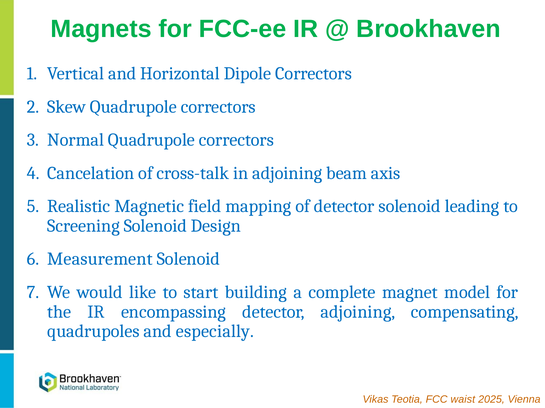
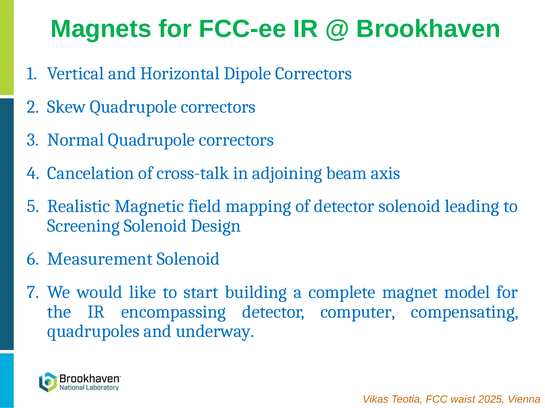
detector adjoining: adjoining -> computer (358, 312)
especially: especially -> underway (215, 332)
